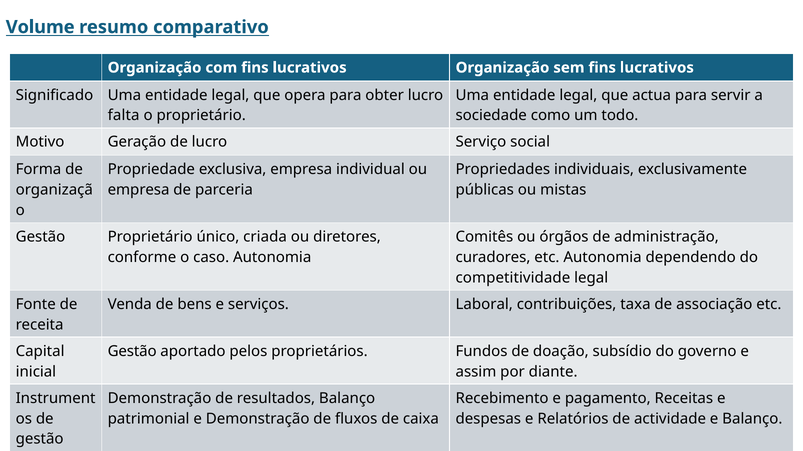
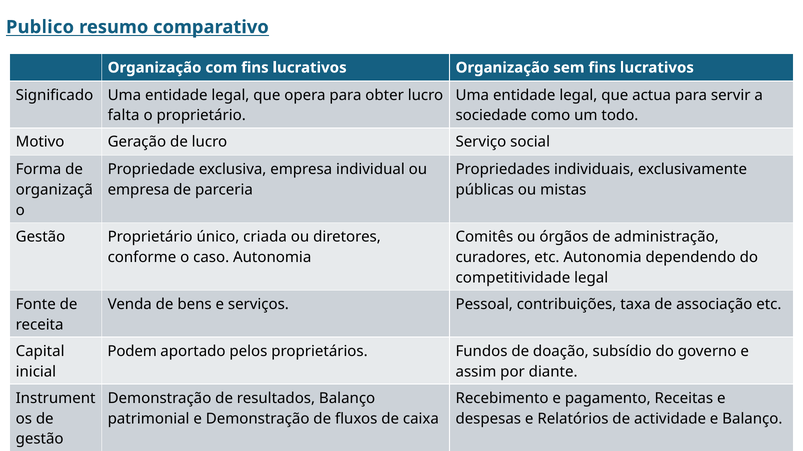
Volume: Volume -> Publico (40, 27)
Laboral: Laboral -> Pessoal (484, 305)
Gestão: Gestão -> Podem (132, 352)
